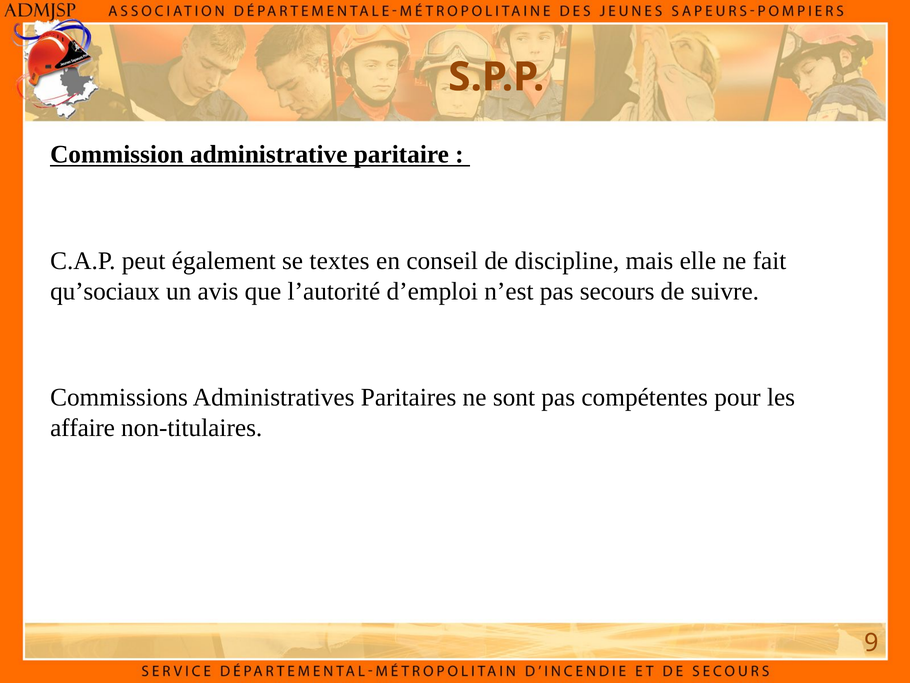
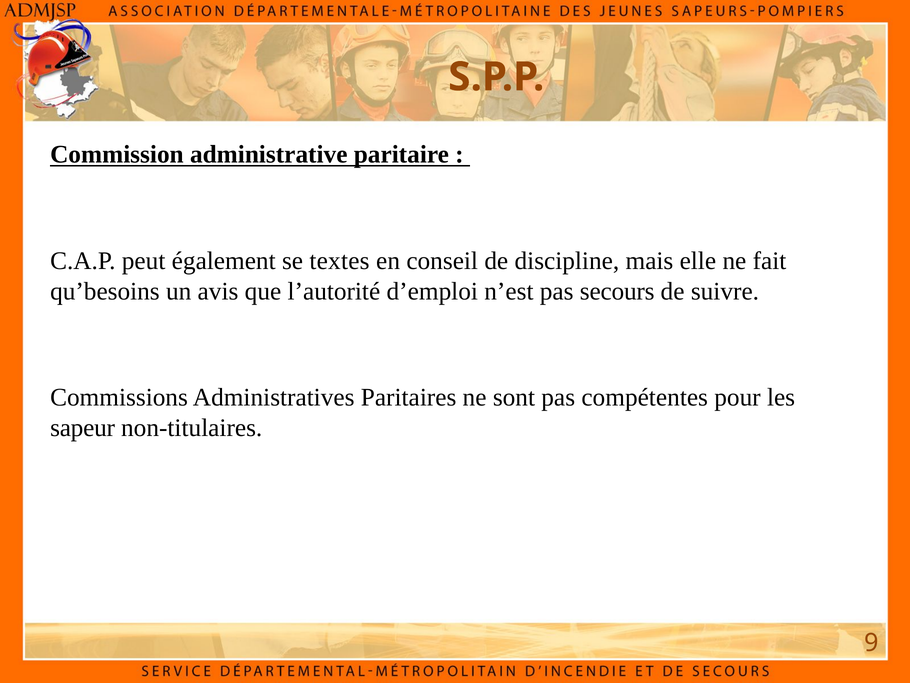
qu’sociaux: qu’sociaux -> qu’besoins (105, 291)
affaire: affaire -> sapeur (83, 428)
